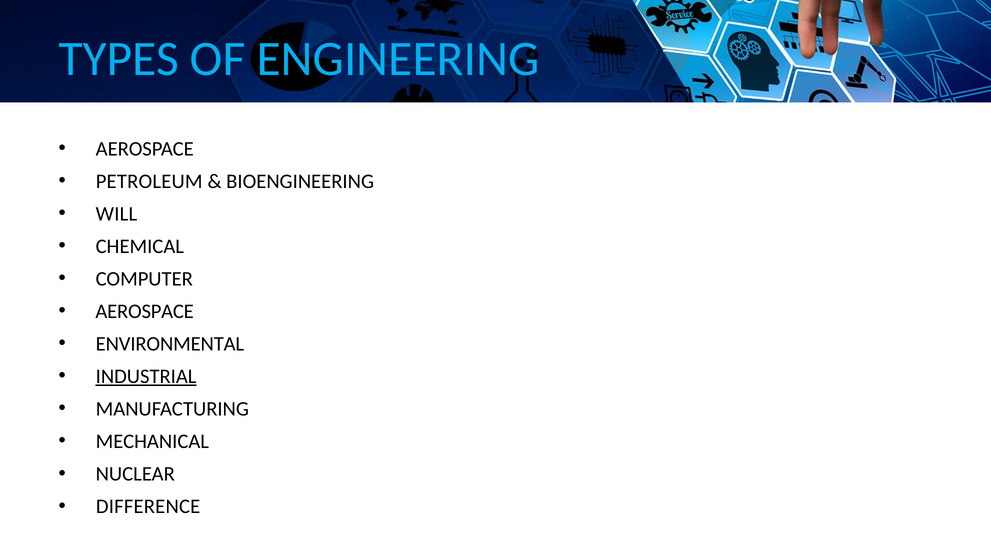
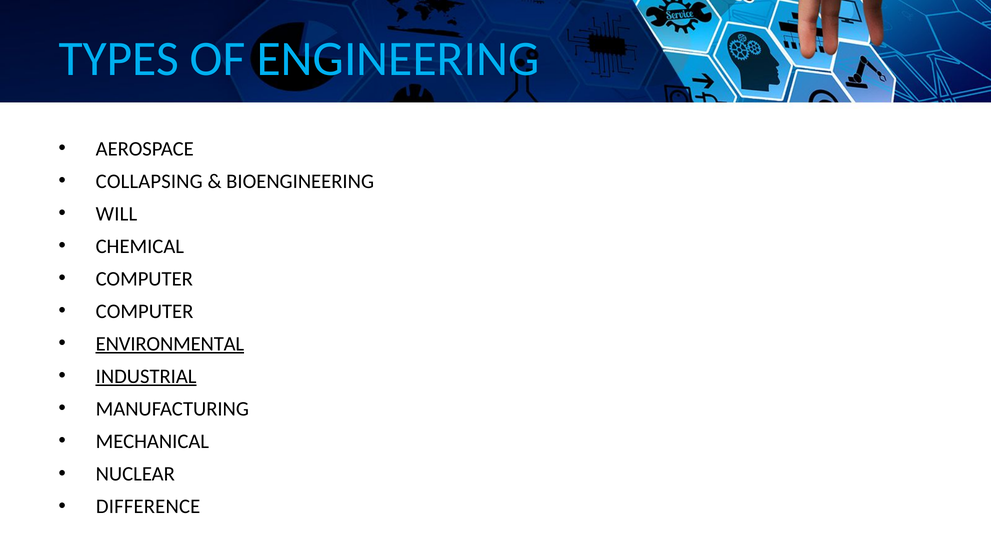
PETROLEUM: PETROLEUM -> COLLAPSING (149, 181)
AEROSPACE: AEROSPACE -> COMPUTER (145, 311)
ENVIRONMENTAL underline: none -> present (170, 344)
